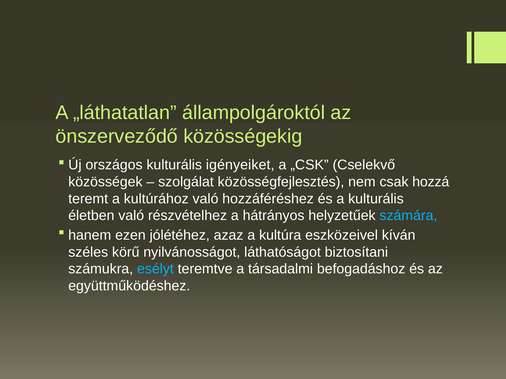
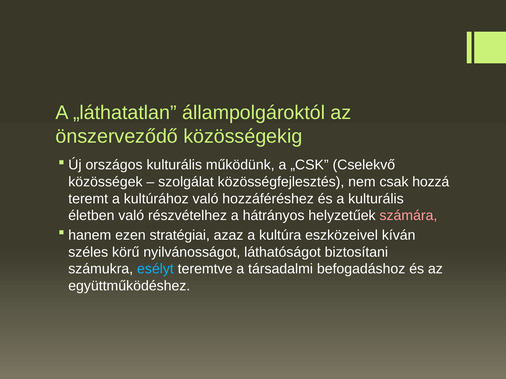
igényeiket: igényeiket -> működünk (240, 165)
számára colour: light blue -> pink (408, 216)
jólétéhez: jólétéhez -> stratégiai (180, 236)
